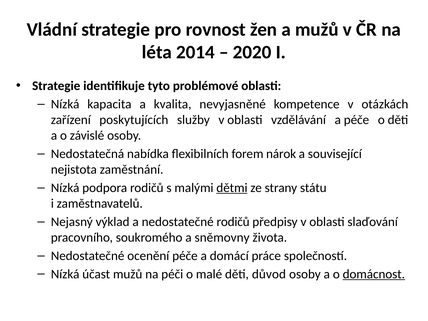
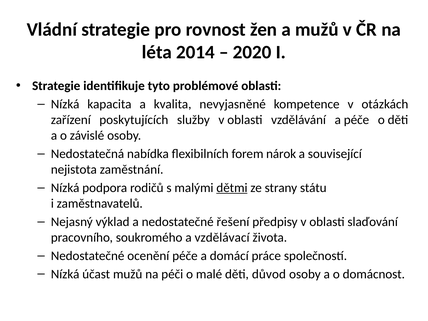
nedostatečné rodičů: rodičů -> řešení (233, 222)
sněmovny: sněmovny -> vzdělávací (222, 237)
domácnost underline: present -> none (374, 274)
